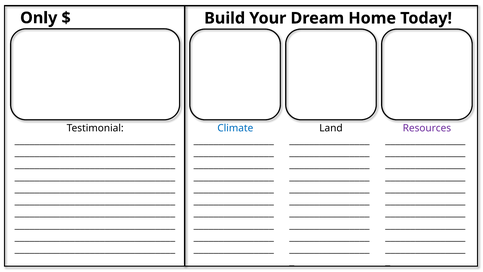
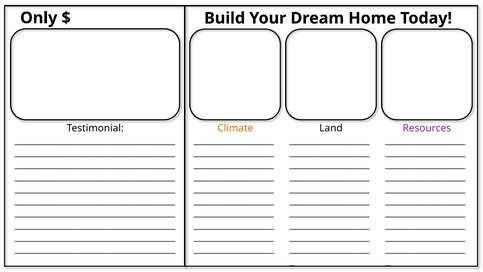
Climate colour: blue -> orange (235, 128)
